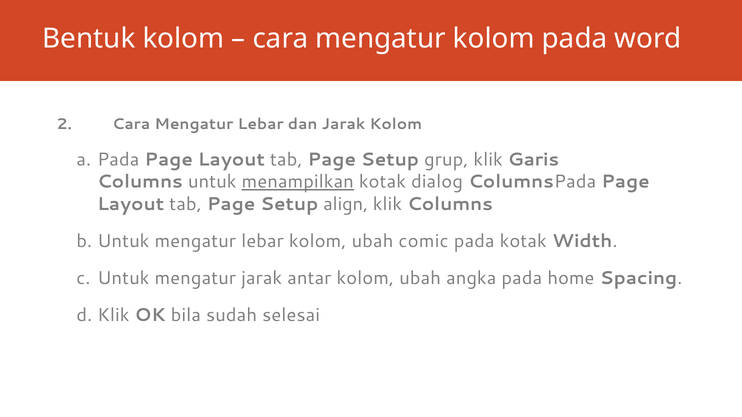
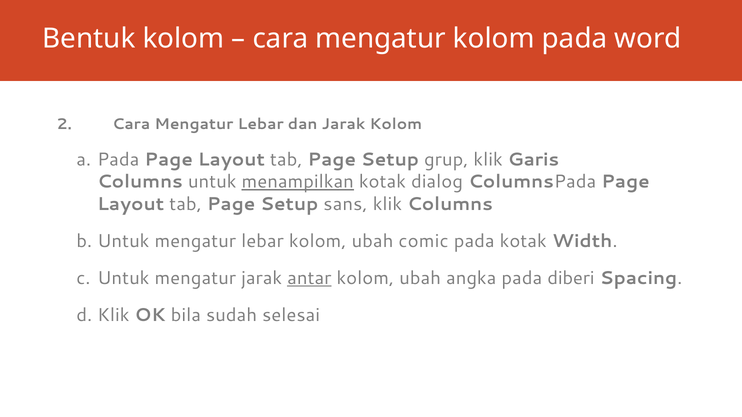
align: align -> sans (346, 204)
antar underline: none -> present (309, 278)
home: home -> diberi (571, 278)
